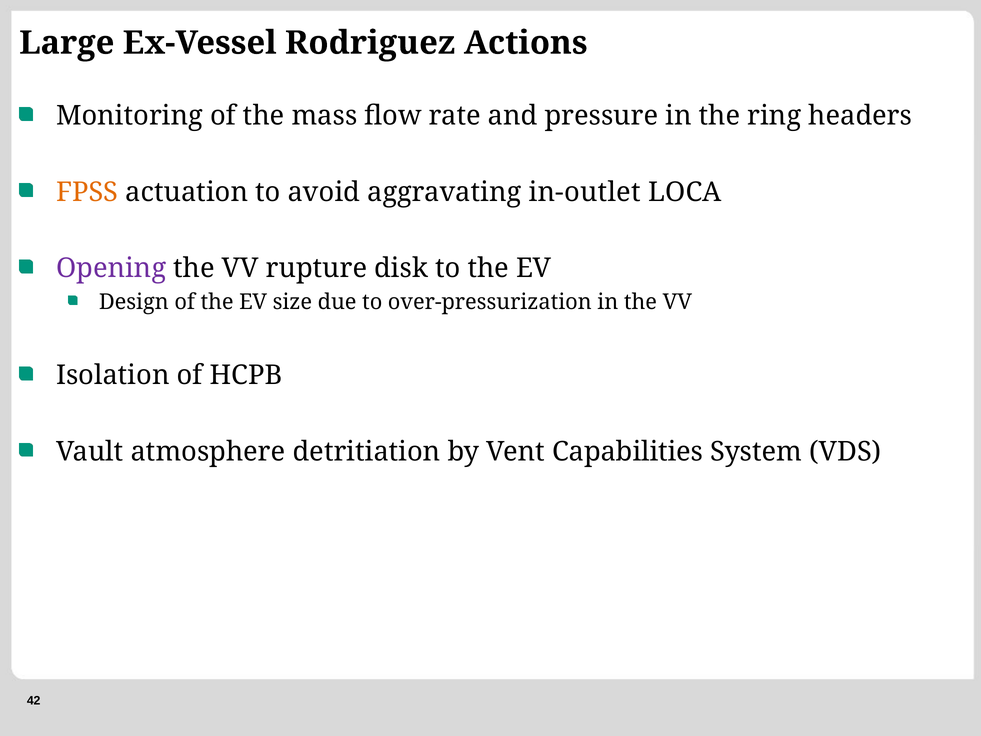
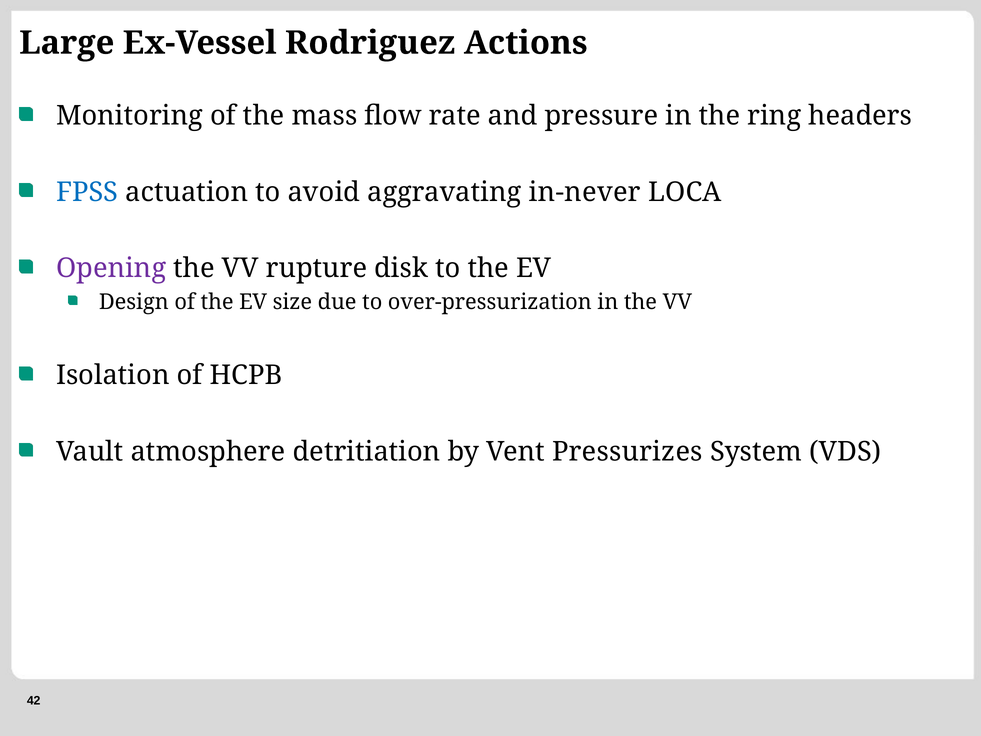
FPSS colour: orange -> blue (87, 192)
in-outlet: in-outlet -> in-never (585, 192)
Capabilities: Capabilities -> Pressurizes (627, 452)
